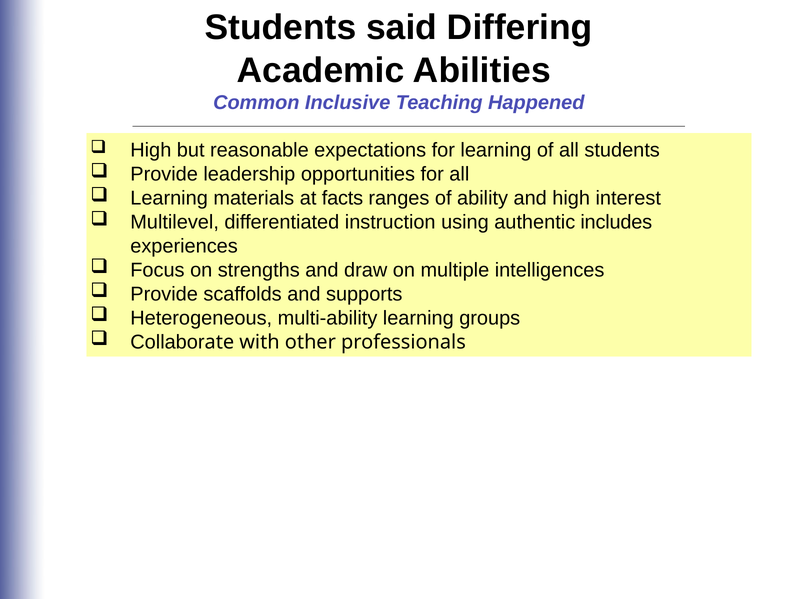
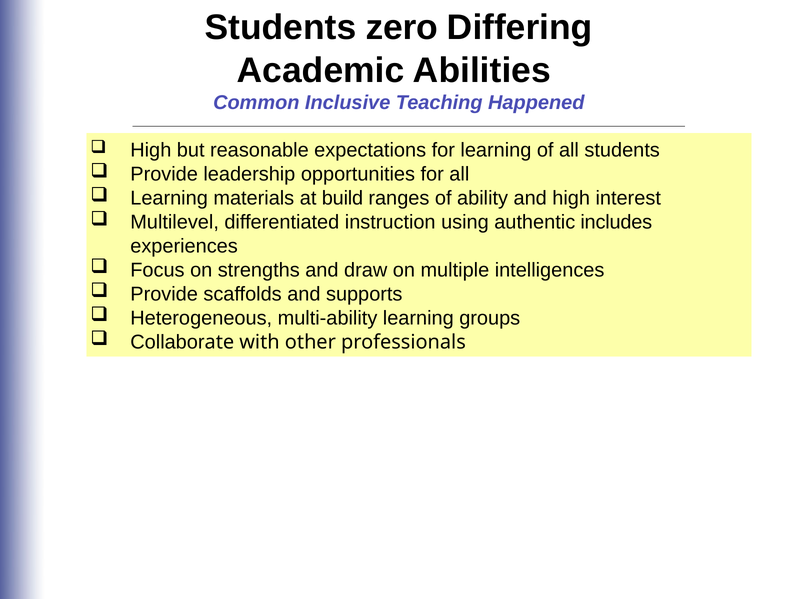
said: said -> zero (402, 28)
facts: facts -> build (343, 198)
